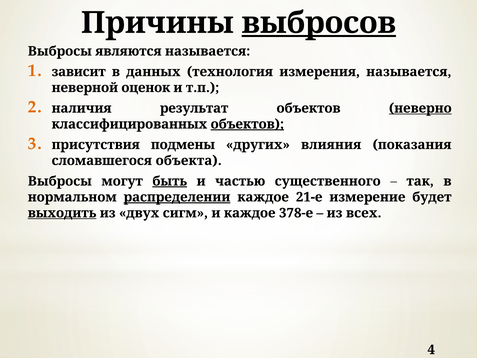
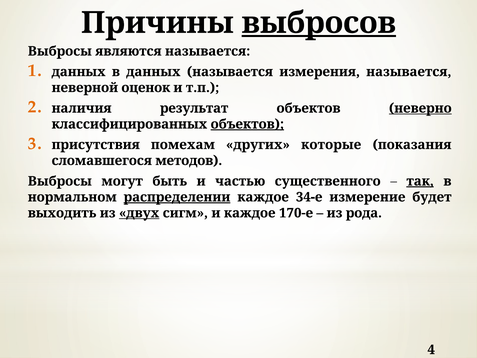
зависит: зависит -> данных (79, 72)
данных технология: технология -> называется (230, 72)
подмены: подмены -> помехам (183, 145)
влияния: влияния -> которые (331, 145)
объекта: объекта -> методов (189, 161)
быть underline: present -> none (170, 181)
так underline: none -> present (420, 181)
21-е: 21-е -> 34-е (309, 197)
выходить underline: present -> none (62, 213)
двух underline: none -> present (139, 213)
378-е: 378-е -> 170-е (296, 213)
всех: всех -> рода (364, 213)
